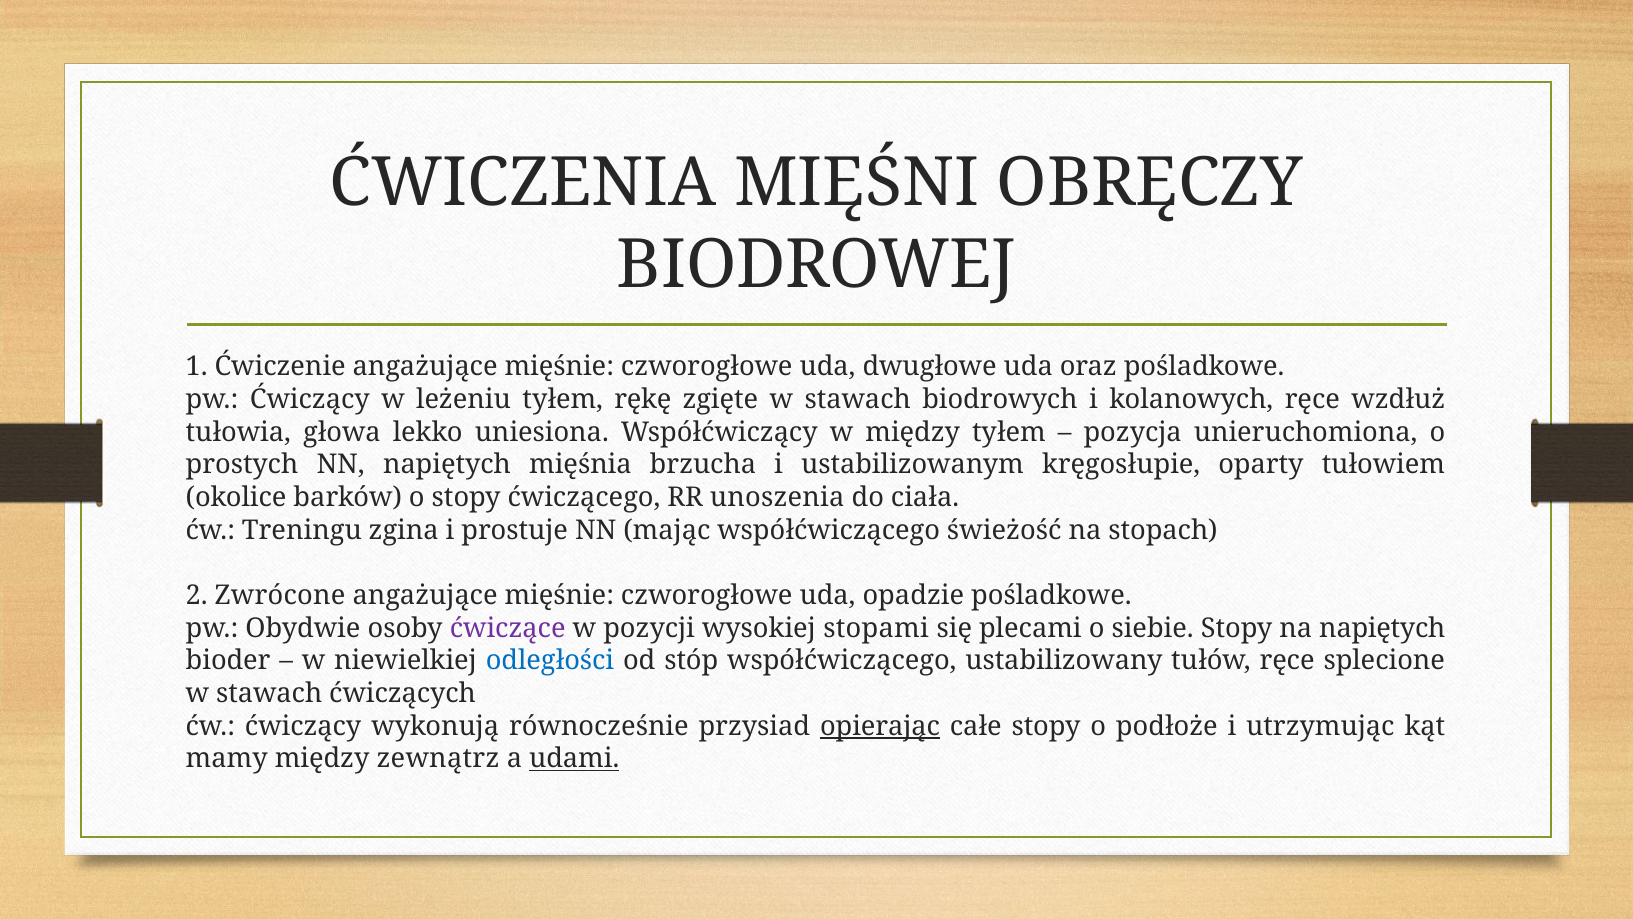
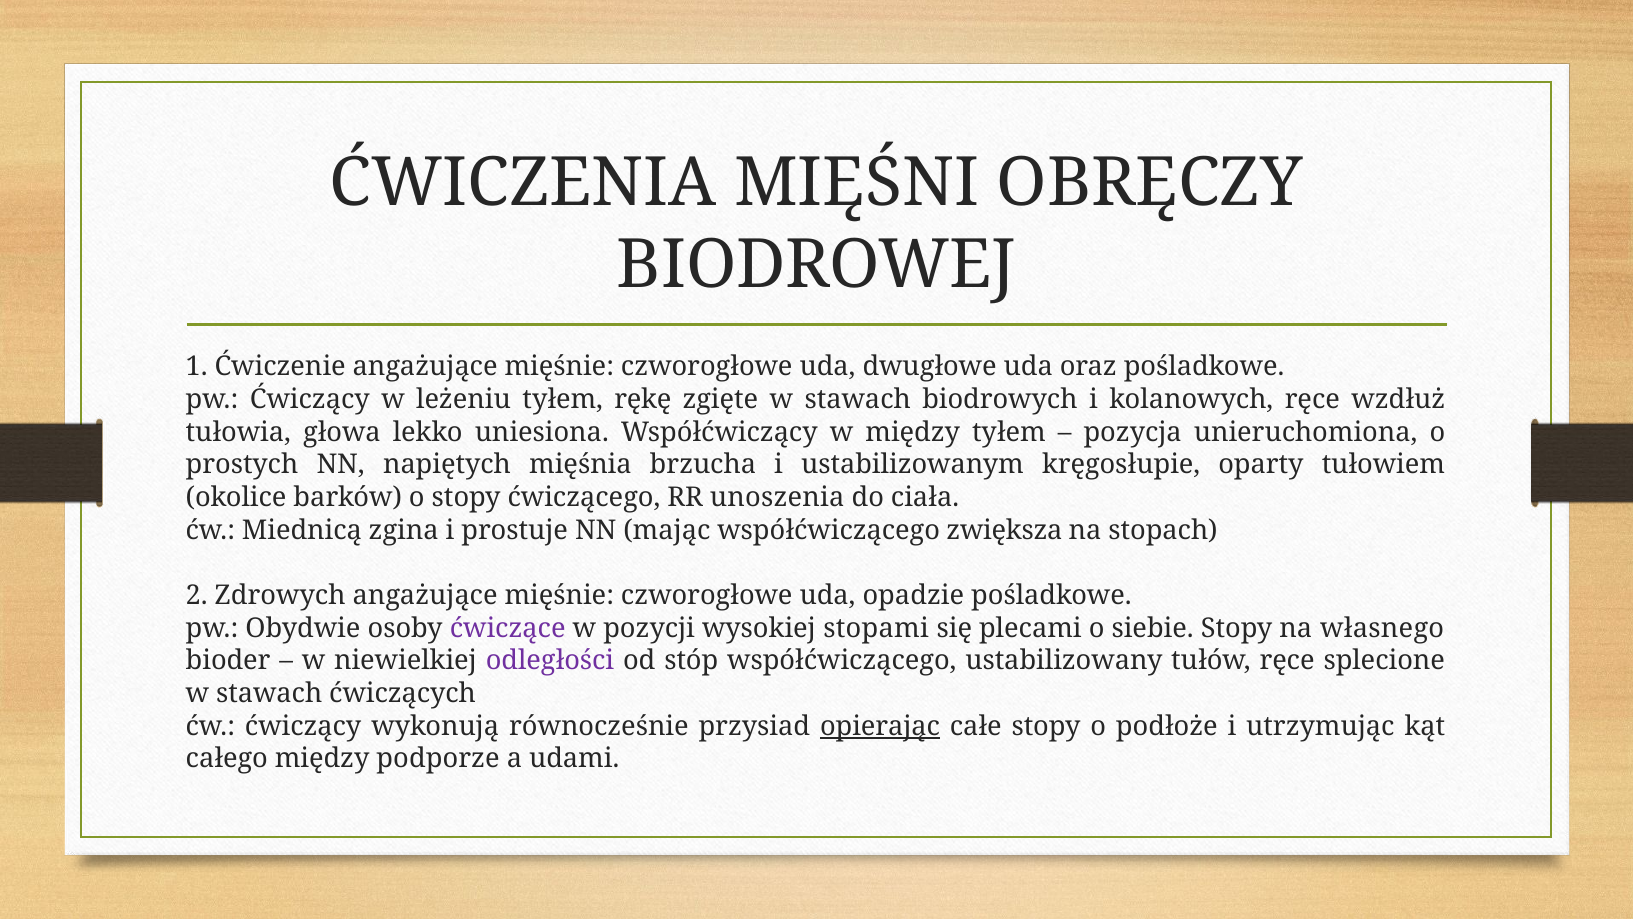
Treningu: Treningu -> Miednicą (302, 530)
świeżość: świeżość -> zwiększa (1004, 530)
Zwrócone: Zwrócone -> Zdrowych (280, 595)
na napiętych: napiętych -> własnego (1382, 628)
odległości colour: blue -> purple (550, 661)
mamy: mamy -> całego (227, 759)
zewnątrz: zewnątrz -> podporze (438, 759)
udami underline: present -> none (574, 759)
